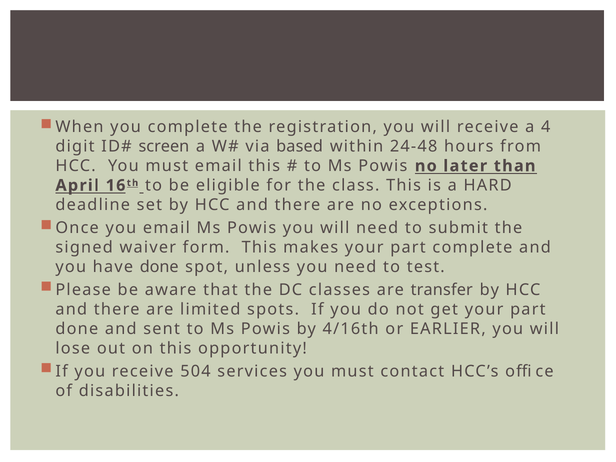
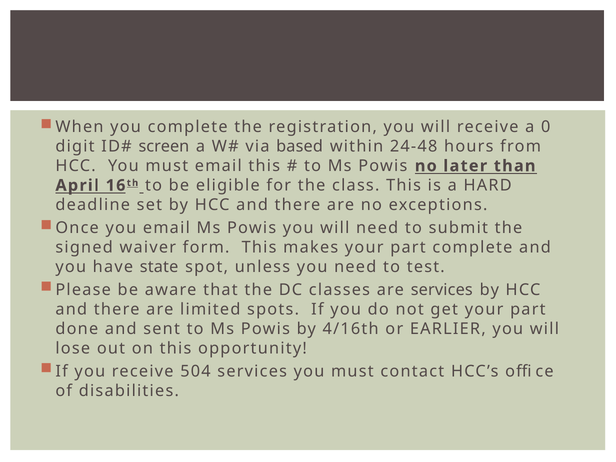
4: 4 -> 0 (546, 127)
have done: done -> state (159, 267)
are transfer: transfer -> services (442, 290)
